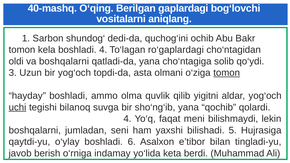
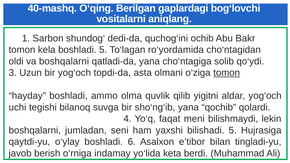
boshladi 4: 4 -> 5 (103, 50)
ro‘gaplardagi: ro‘gaplardagi -> ro‘yordamida (176, 50)
uchi underline: present -> none (17, 107)
